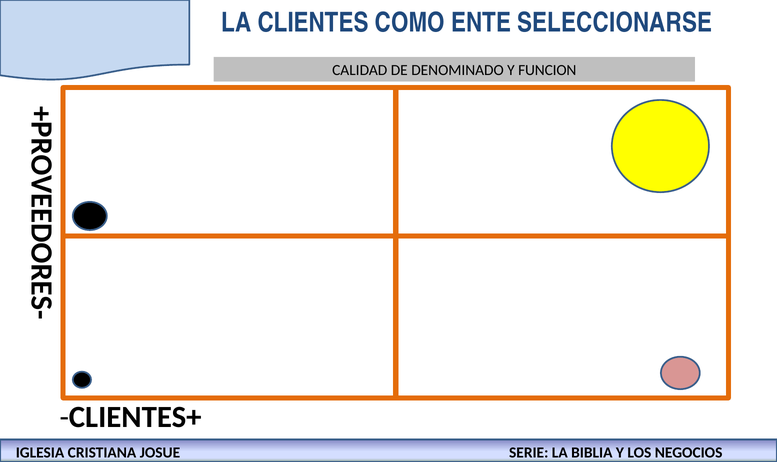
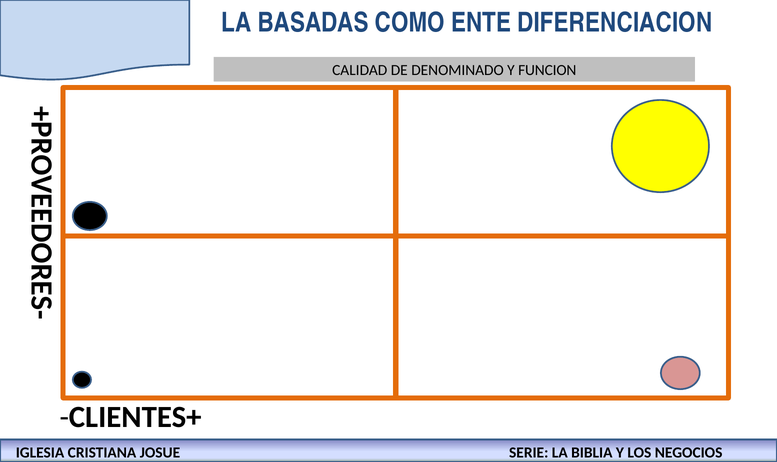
CLIENTES: CLIENTES -> BASADAS (313, 23)
SELECCIONARSE: SELECCIONARSE -> DIFERENCIACION (615, 23)
